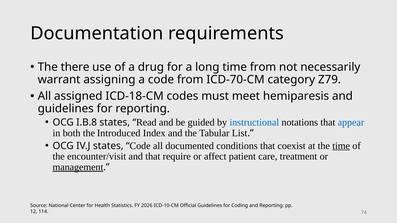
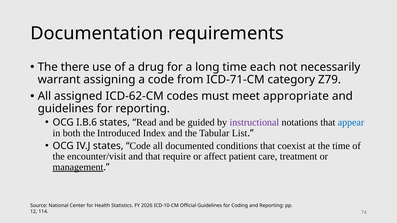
time from: from -> each (263, 67)
ICD-70-CM: ICD-70-CM -> ICD-71-CM (235, 80)
ICD-18-CM: ICD-18-CM -> ICD-62-CM (135, 96)
hemiparesis: hemiparesis -> appropriate (296, 96)
I.B.8: I.B.8 -> I.B.6 (87, 122)
instructional colour: blue -> purple (254, 122)
time underline: present -> none (341, 146)
